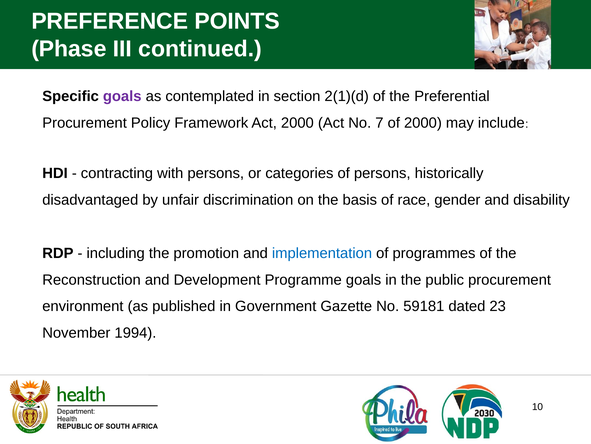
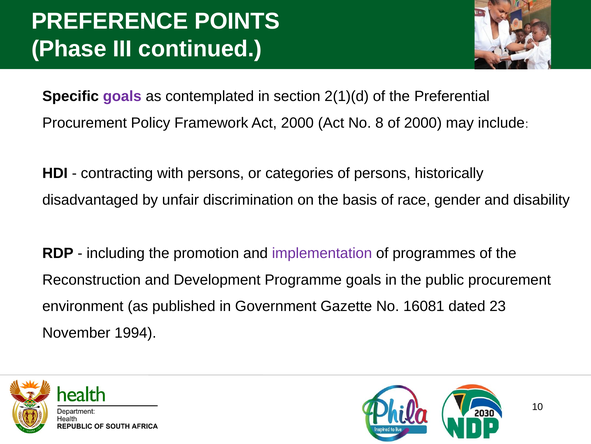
7: 7 -> 8 (379, 123)
implementation colour: blue -> purple (322, 253)
59181: 59181 -> 16081 (424, 306)
